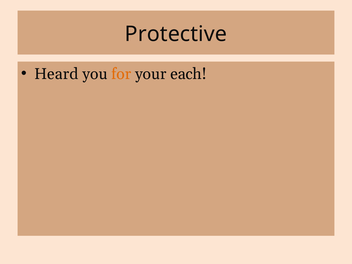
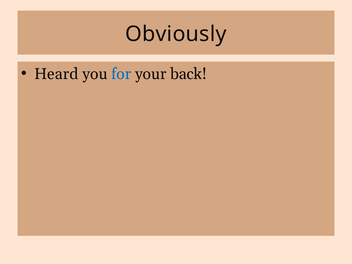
Protective: Protective -> Obviously (176, 34)
for colour: orange -> blue (121, 74)
each: each -> back (189, 74)
